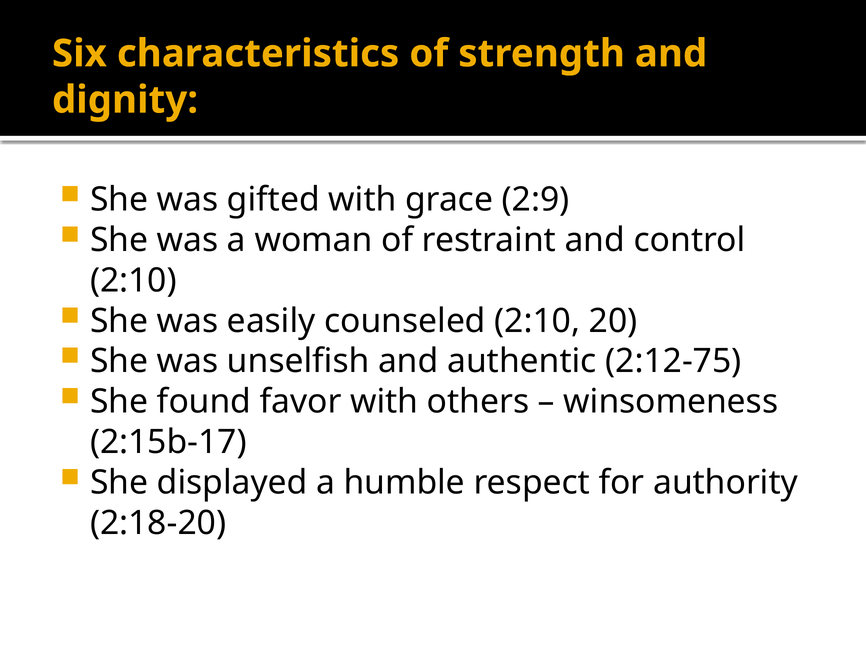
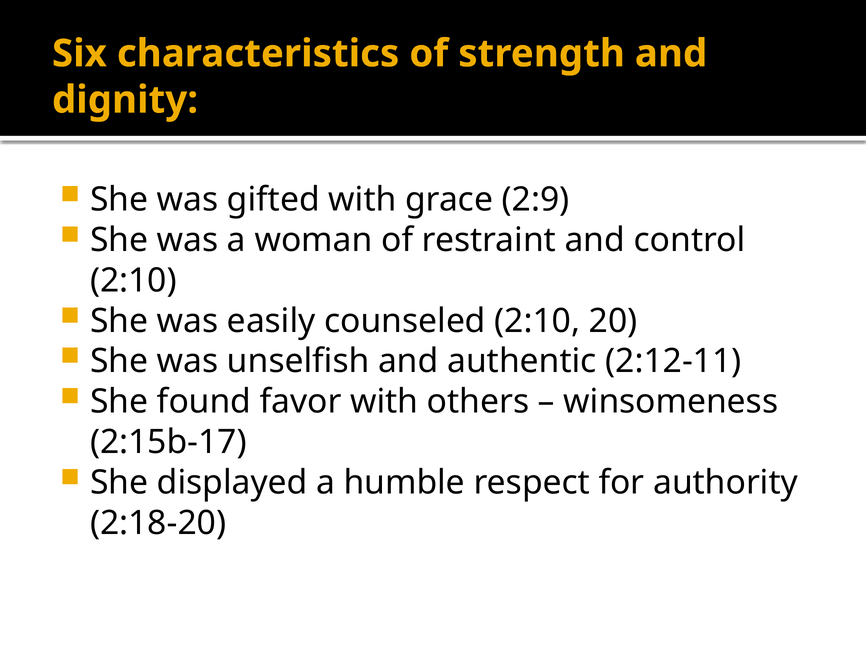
2:12-75: 2:12-75 -> 2:12-11 (673, 361)
